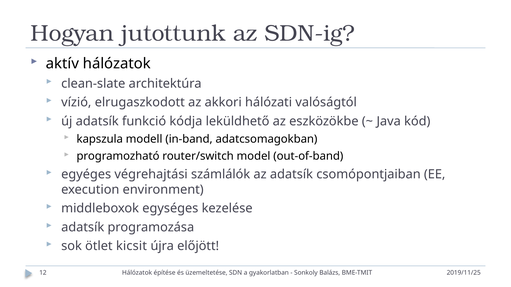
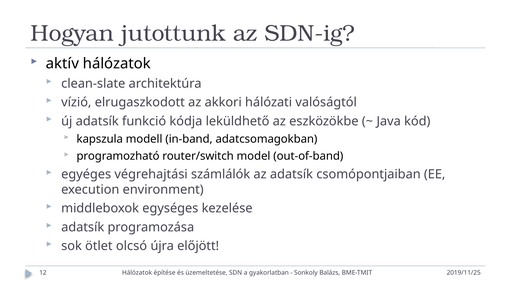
kicsit: kicsit -> olcsó (132, 246)
